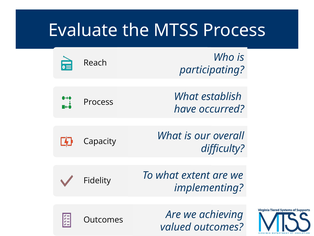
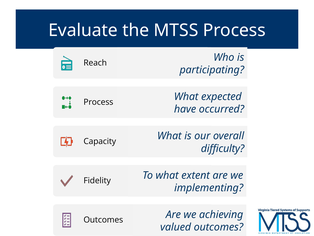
establish: establish -> expected (221, 96)
